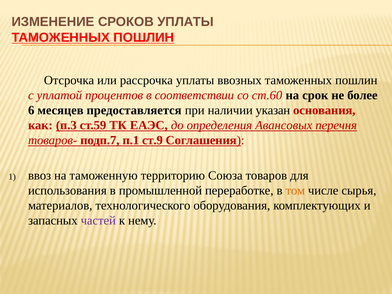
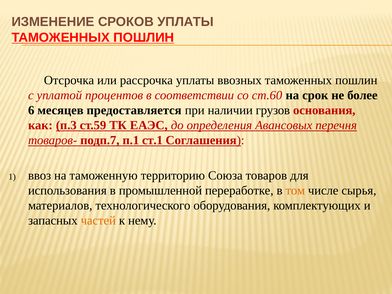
указан: указан -> грузов (273, 110)
ст.9: ст.9 -> ст.1 (152, 140)
частей colour: purple -> orange (98, 220)
